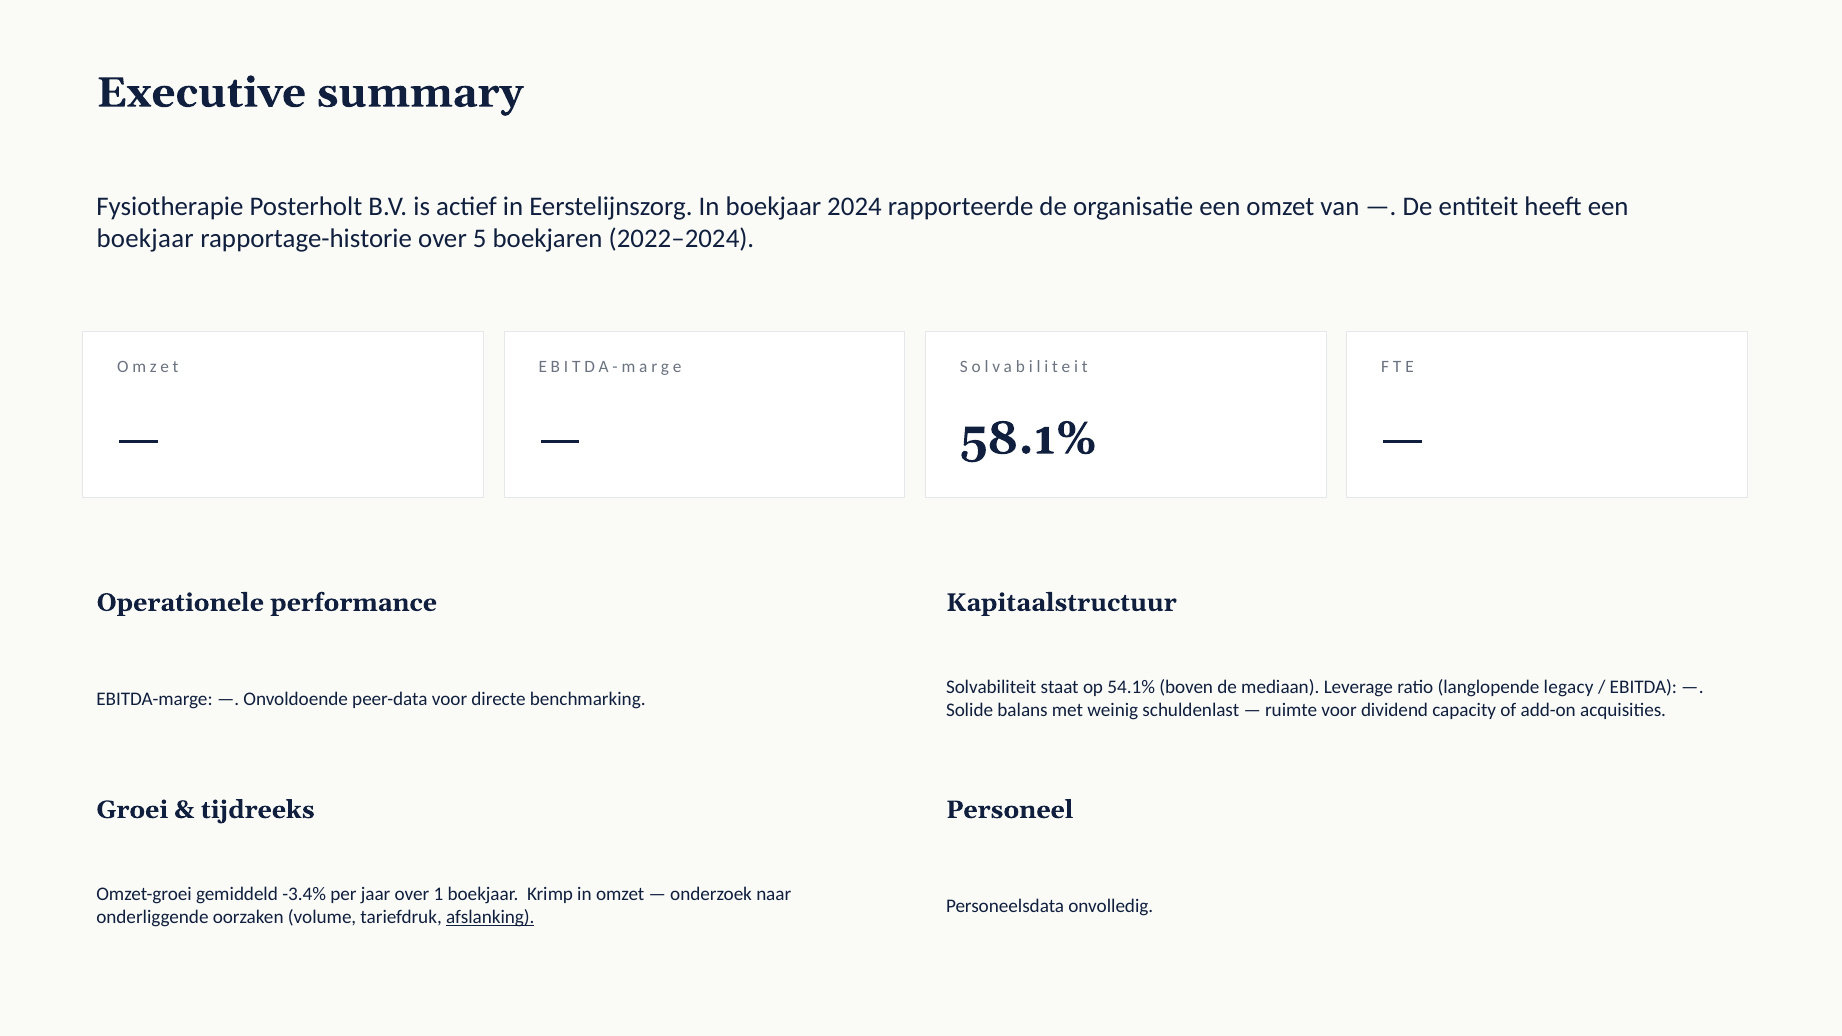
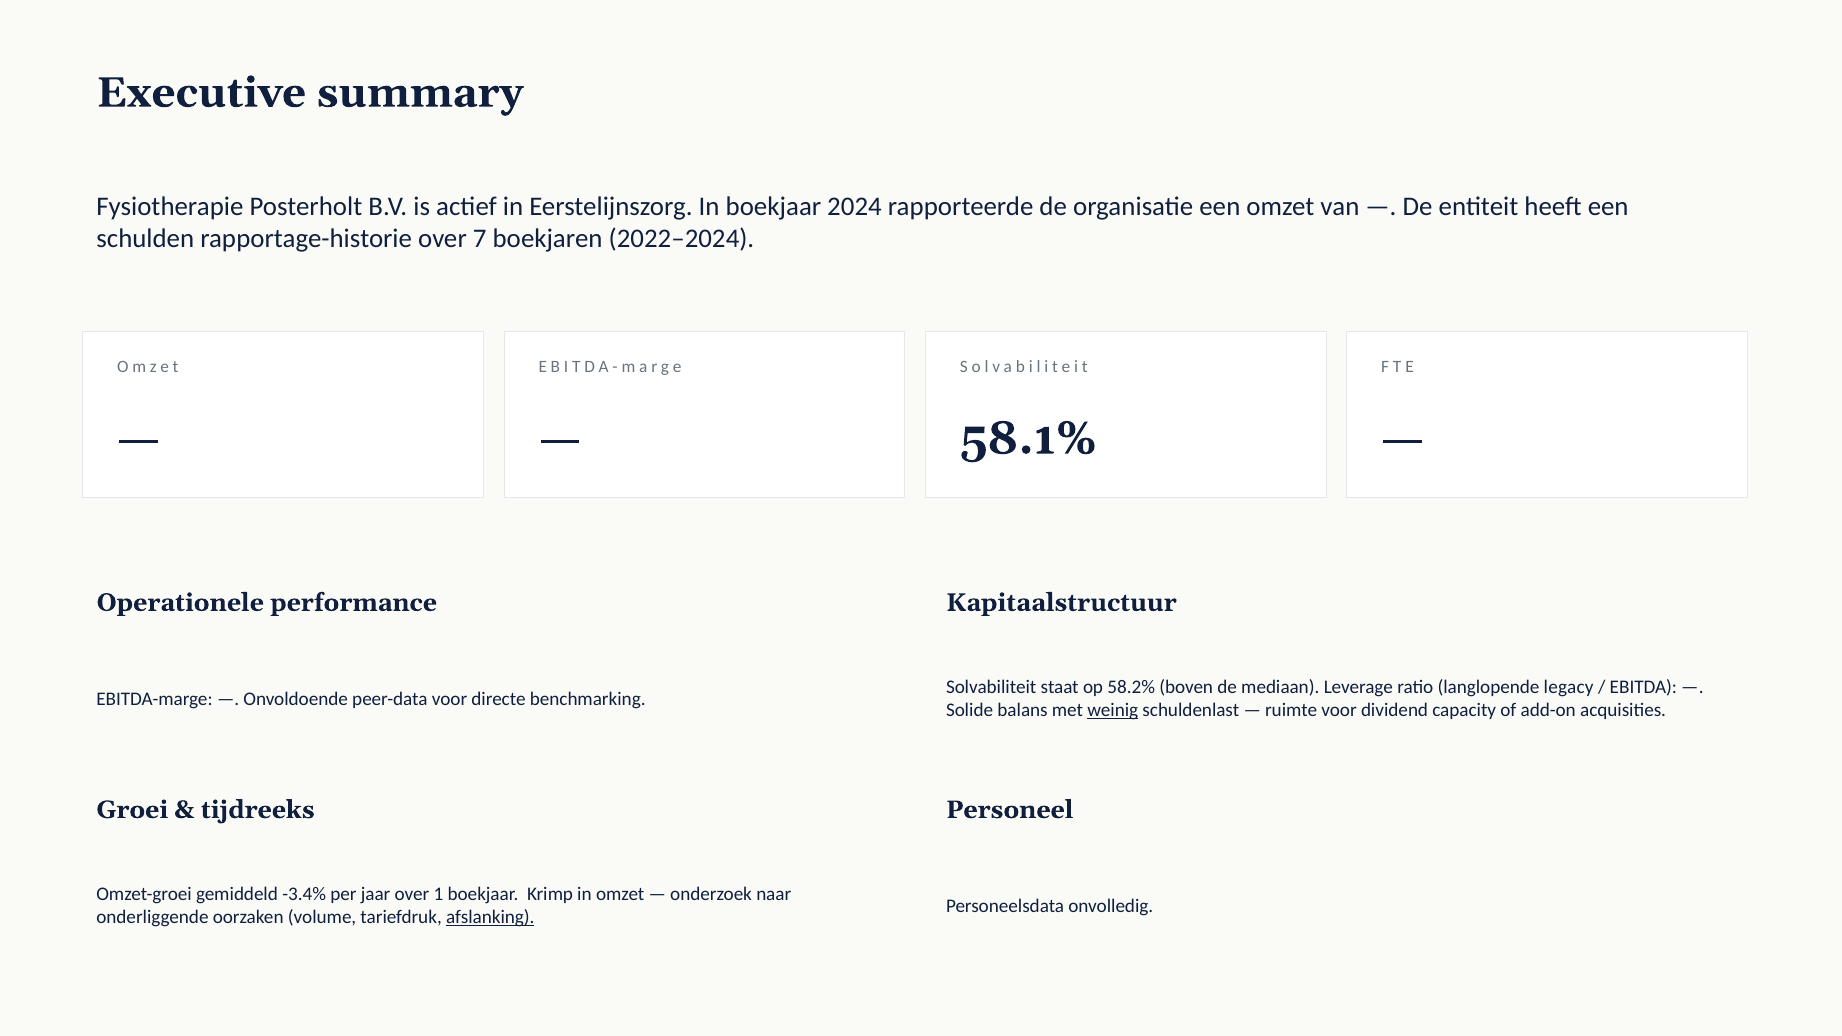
boekjaar: boekjaar -> schulden (145, 239)
5: 5 -> 7 (480, 239)
54.1%: 54.1% -> 58.2% (1131, 687)
weinig underline: none -> present (1113, 710)
